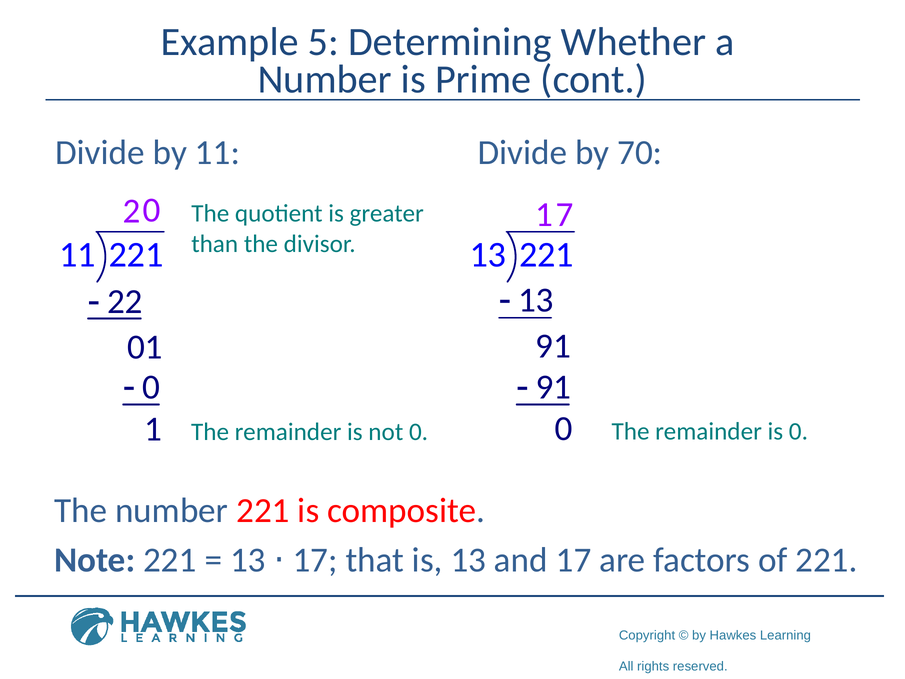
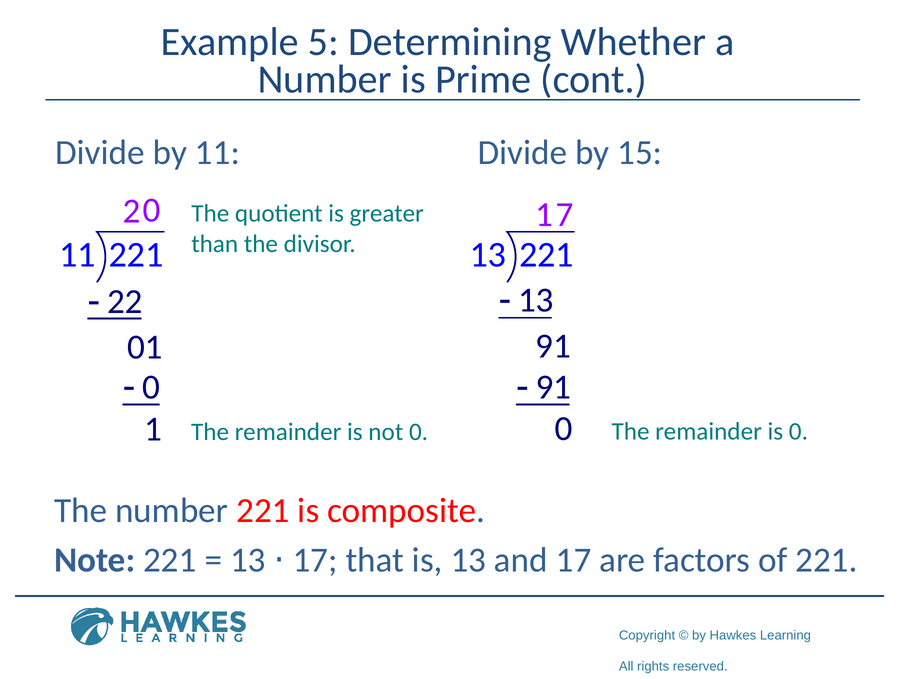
70: 70 -> 15 (640, 152)
